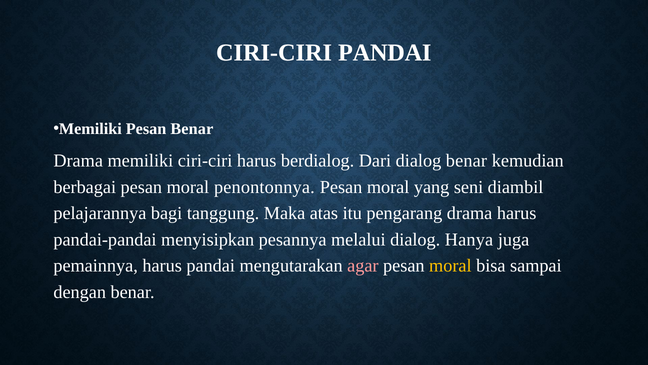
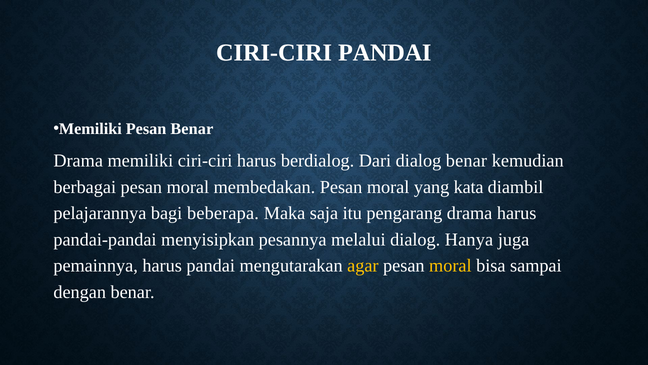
penontonnya: penontonnya -> membedakan (264, 187)
seni: seni -> kata (469, 187)
tanggung: tanggung -> beberapa (223, 213)
atas: atas -> saja (324, 213)
agar colour: pink -> yellow (363, 265)
